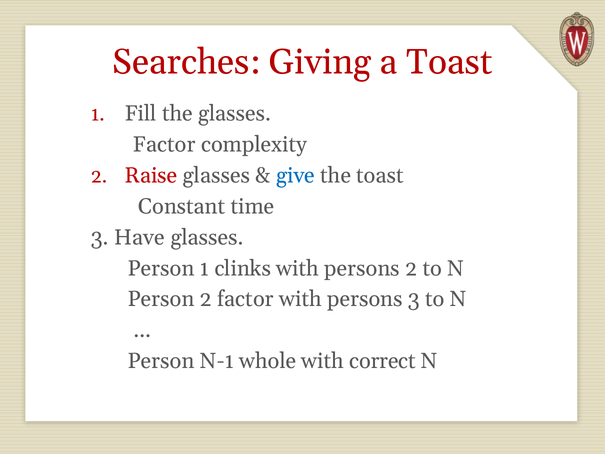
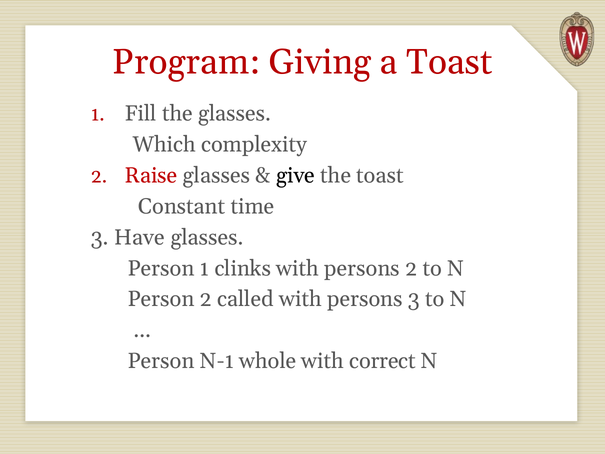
Searches: Searches -> Program (186, 62)
Factor: Factor -> Which (164, 145)
give colour: blue -> black (296, 175)
2 factor: factor -> called (246, 299)
